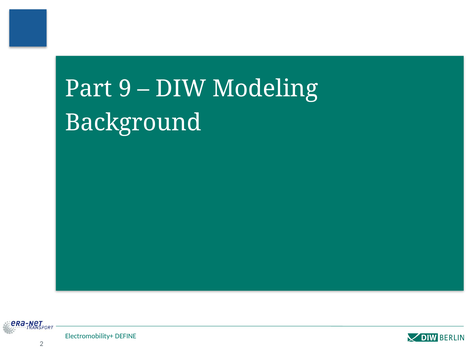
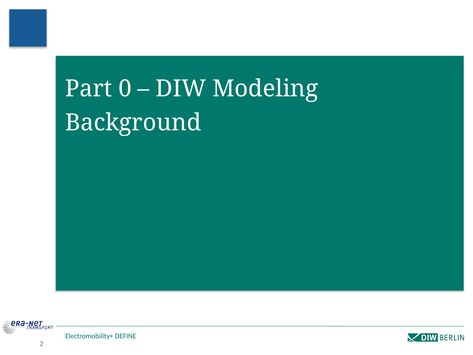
9: 9 -> 0 (125, 89)
